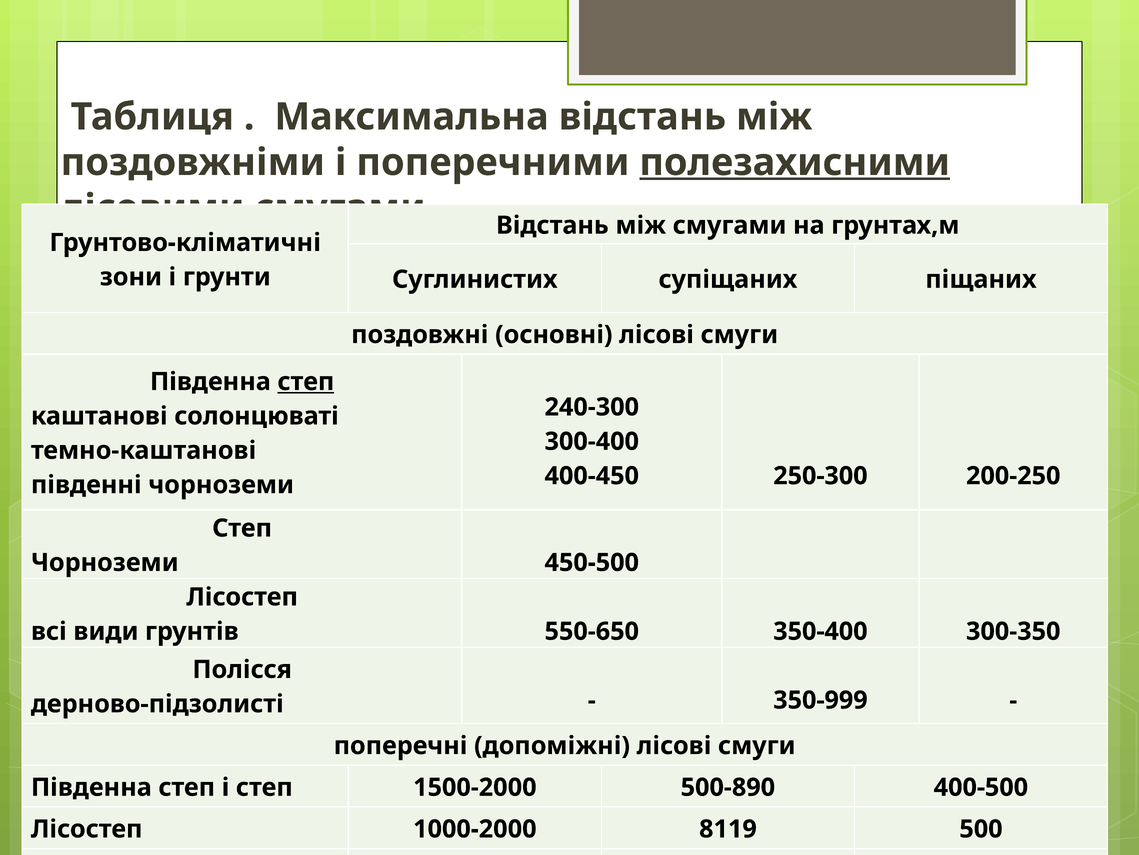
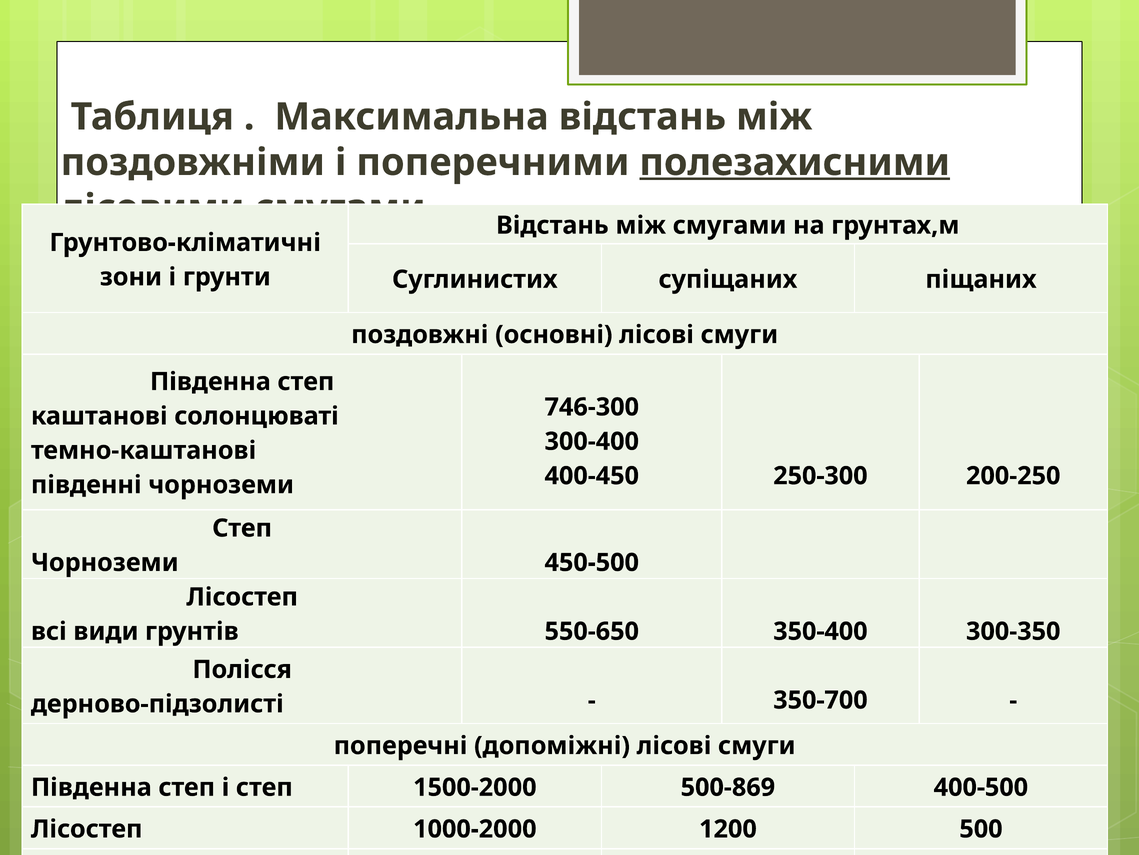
степ underline: present -> none (306, 381)
240-300: 240-300 -> 746-300 (592, 407)
350-999: 350-999 -> 350-700 (820, 700)
500-890: 500-890 -> 500-869 (728, 787)
8119: 8119 -> 1200 (728, 828)
